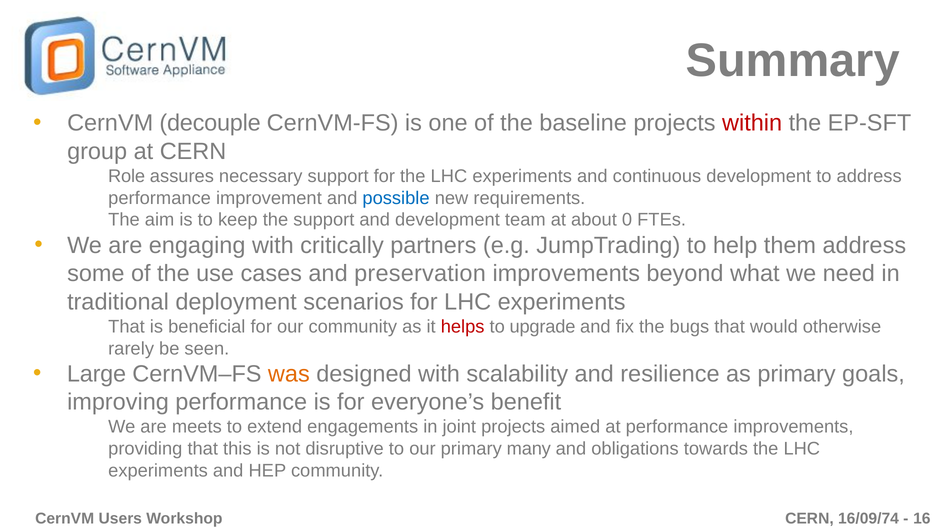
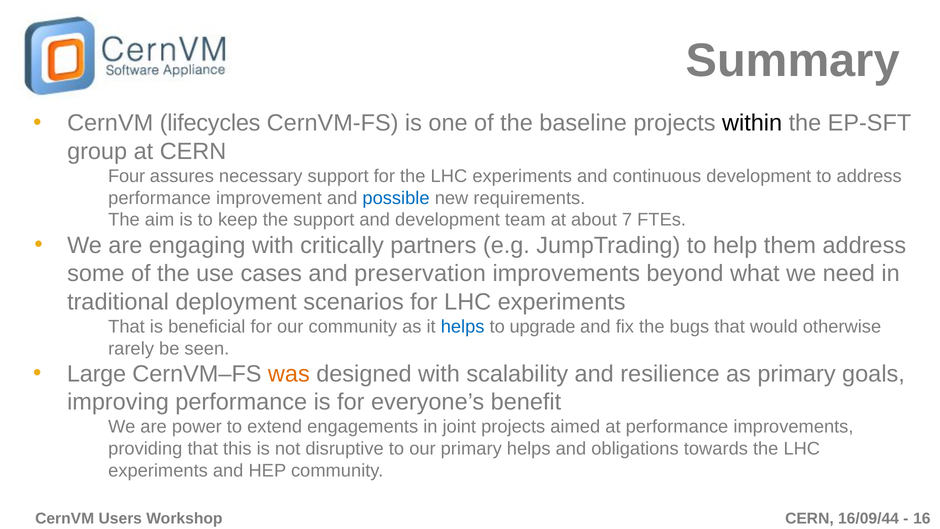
decouple: decouple -> lifecycles (210, 123)
within colour: red -> black (752, 123)
Role: Role -> Four (127, 176)
0: 0 -> 7 (627, 220)
helps colour: red -> blue (463, 326)
meets: meets -> power (197, 427)
primary many: many -> helps (529, 449)
16/09/74: 16/09/74 -> 16/09/44 (868, 518)
